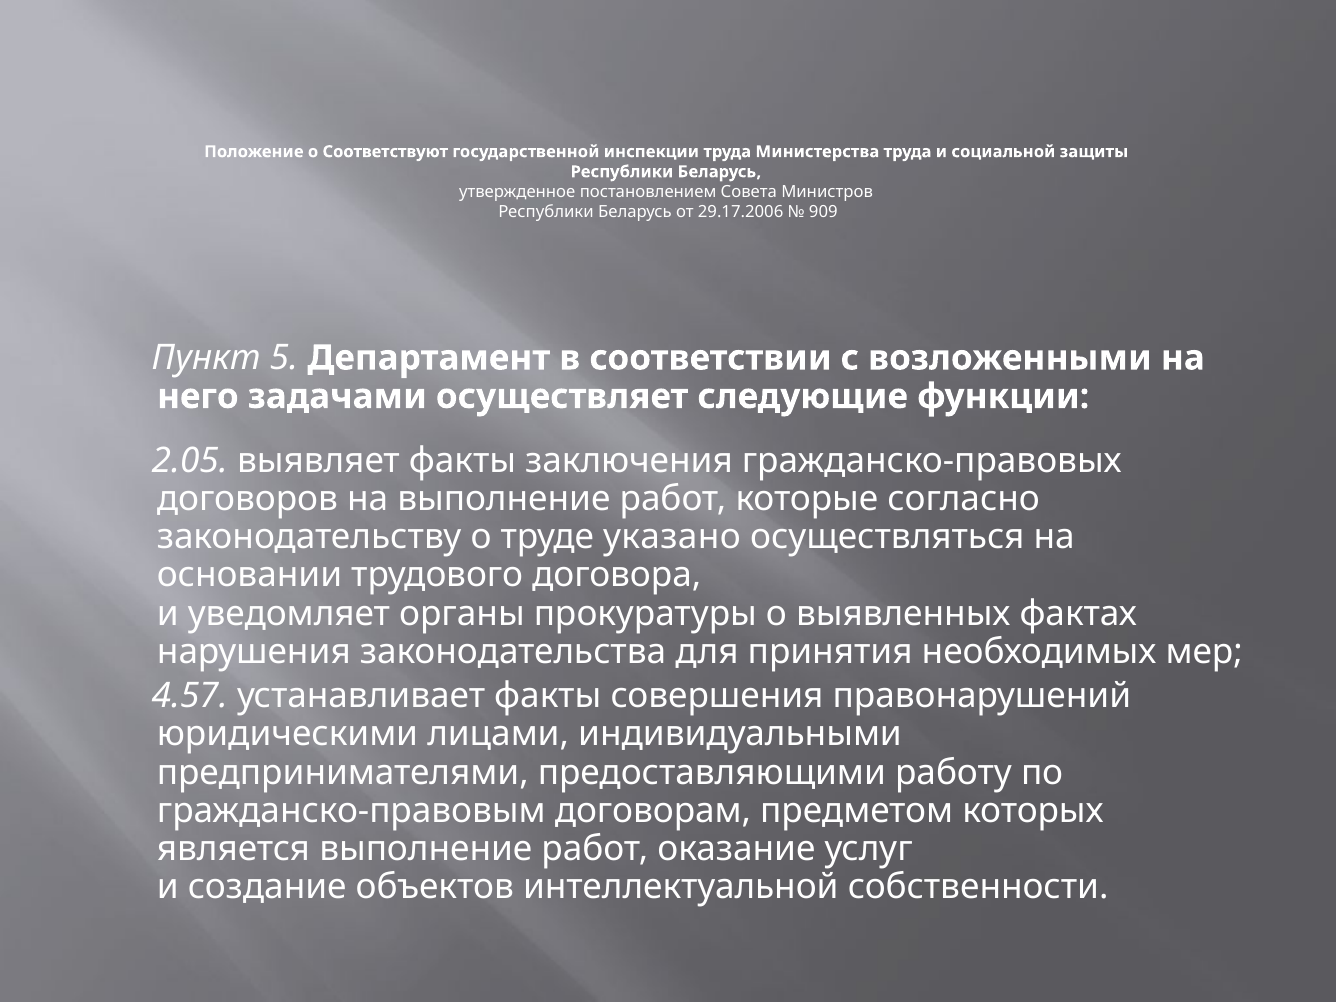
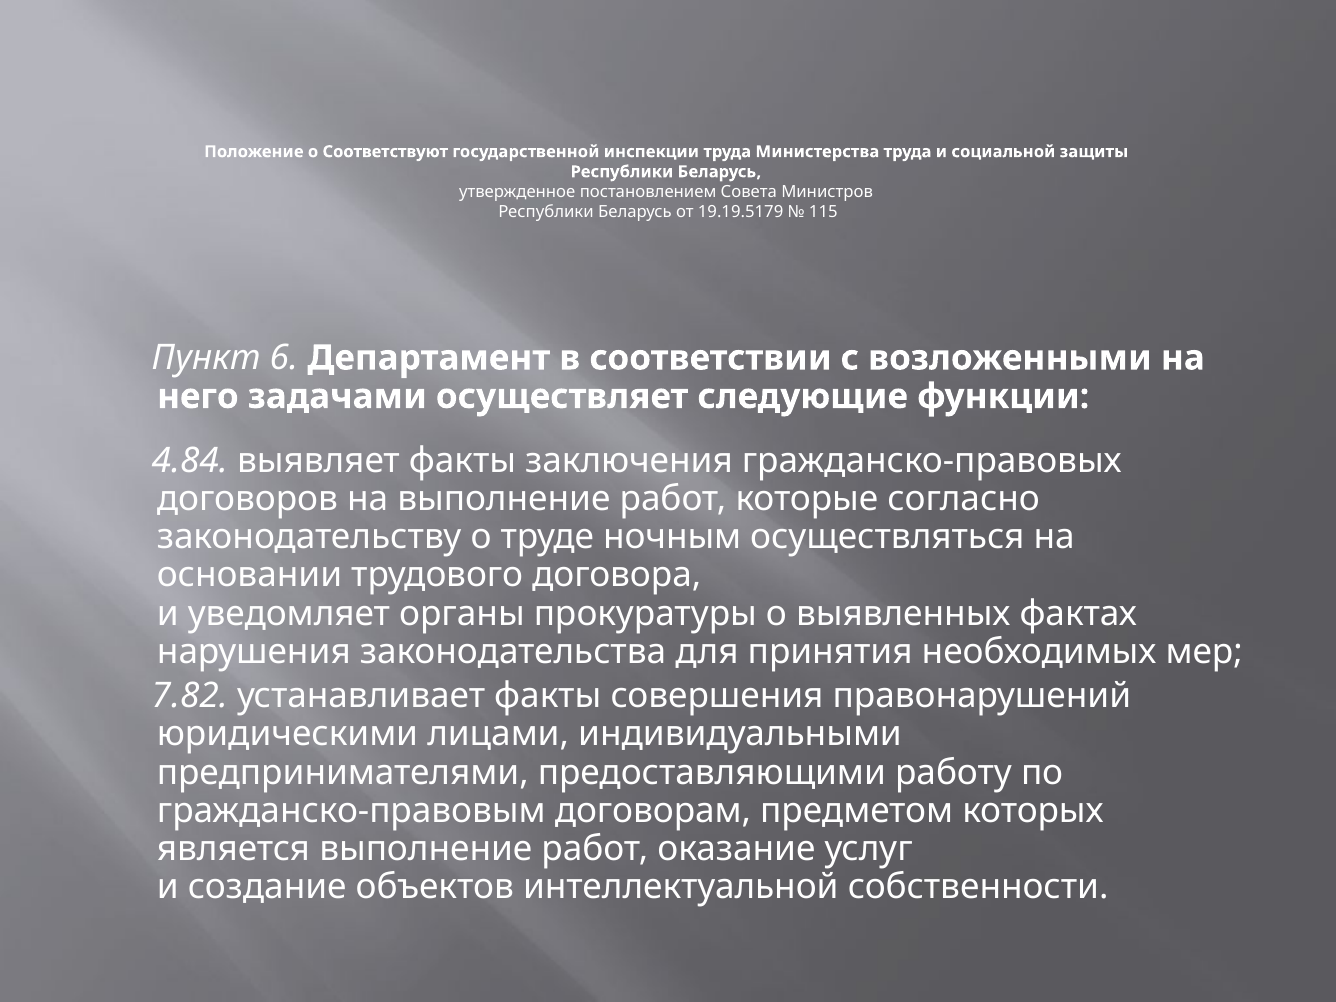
29.17.2006: 29.17.2006 -> 19.19.5179 (741, 212)
909: 909 -> 115 (823, 212)
5: 5 -> 6 (284, 358)
2.05: 2.05 -> 4.84 (190, 461)
указано: указано -> ночным (672, 537)
4.57: 4.57 -> 7.82 (190, 696)
